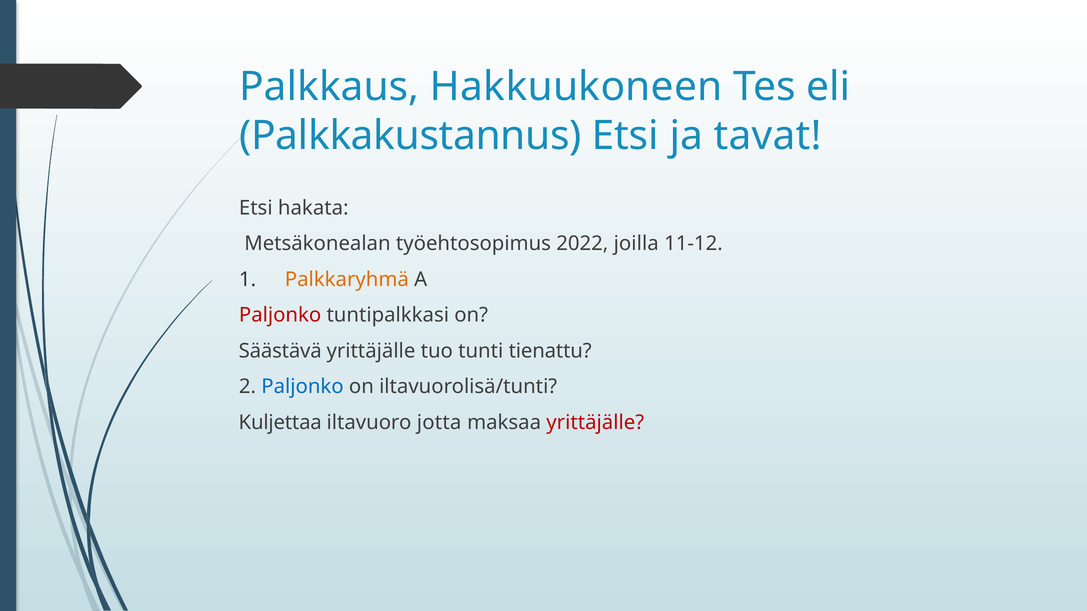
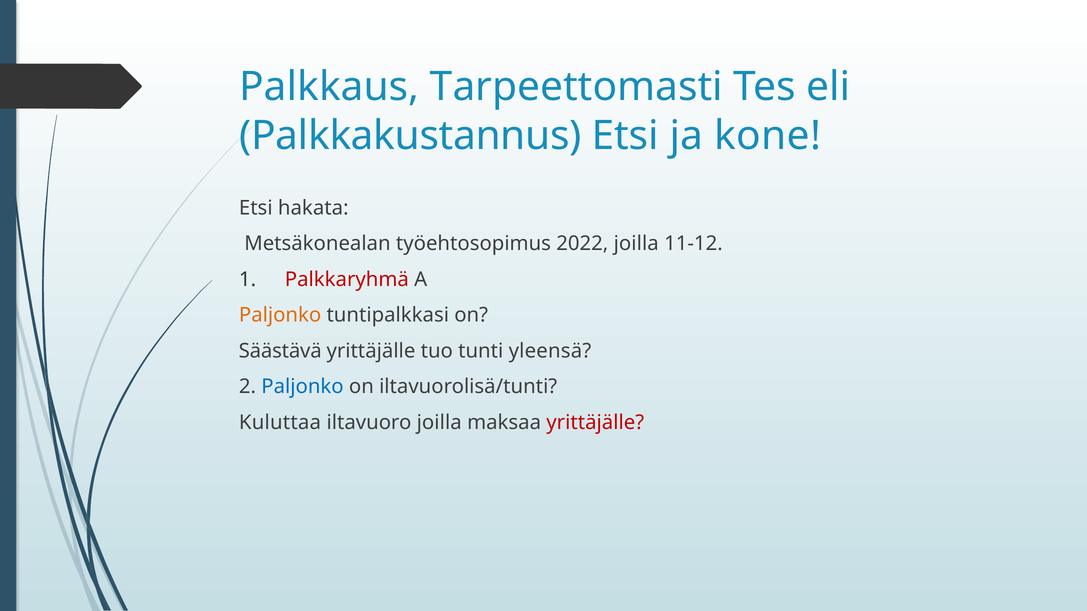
Hakkuukoneen: Hakkuukoneen -> Tarpeettomasti (576, 87)
tavat: tavat -> kone (768, 136)
Palkkaryhmä colour: orange -> red (347, 280)
Paljonko colour: red -> orange (280, 315)
tienattu: tienattu -> yleensä (550, 351)
Kuljettaa: Kuljettaa -> Kuluttaa (280, 423)
iltavuoro jotta: jotta -> joilla (439, 423)
